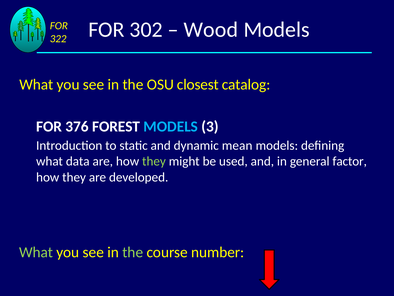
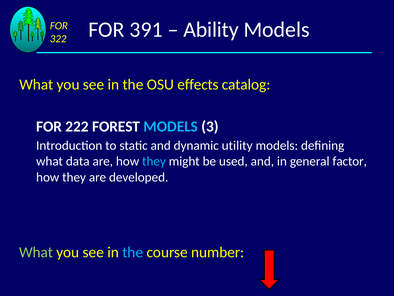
302: 302 -> 391 (146, 30)
Wood: Wood -> Ability (211, 30)
closest: closest -> effects (198, 84)
376: 376 -> 222 (77, 126)
mean: mean -> utility (237, 145)
they colour: light green -> light blue (154, 161)
the colour: light green -> light blue (133, 252)
